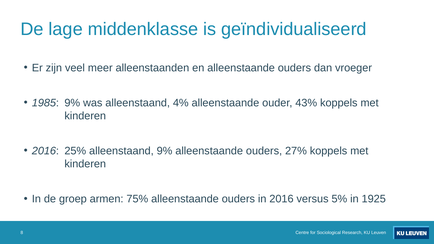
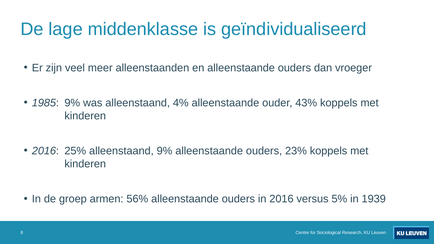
27%: 27% -> 23% (296, 151)
75%: 75% -> 56% (137, 199)
1925: 1925 -> 1939 (374, 199)
